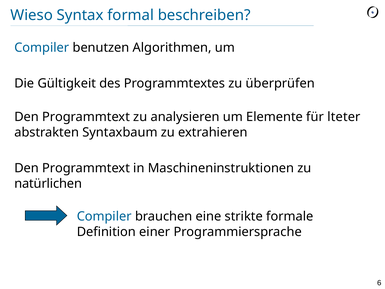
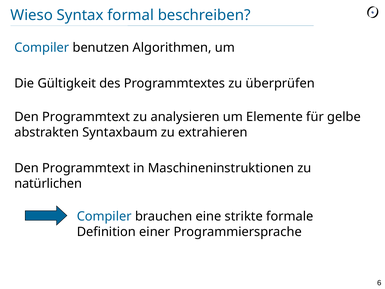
lteter: lteter -> gelbe (344, 117)
